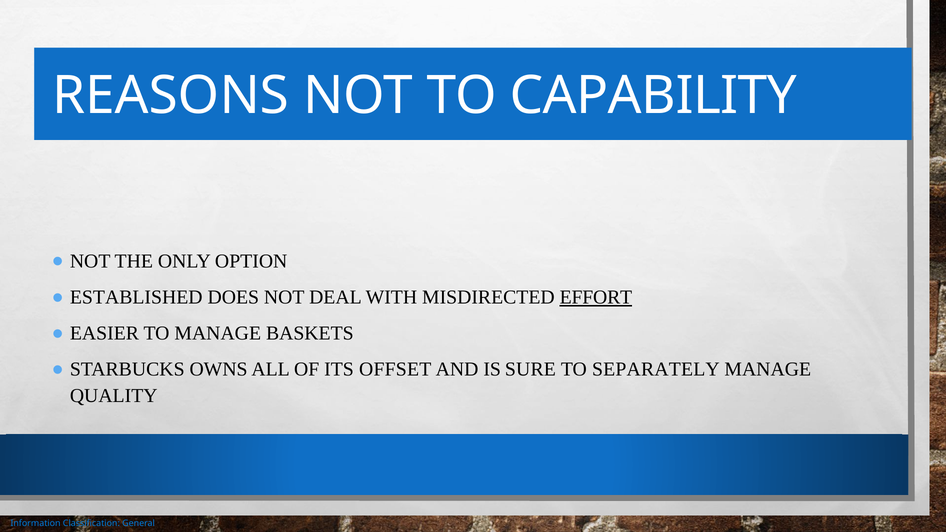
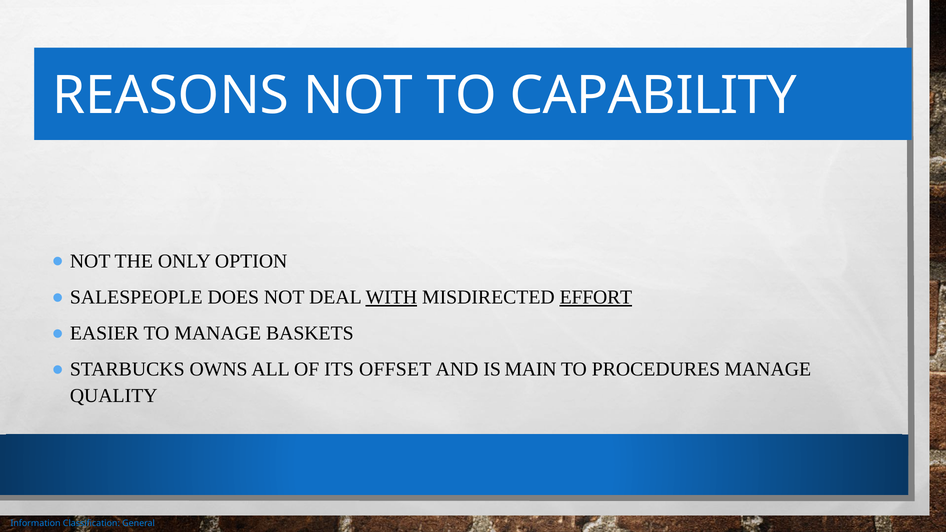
ESTABLISHED: ESTABLISHED -> SALESPEOPLE (136, 297)
WITH underline: none -> present (391, 297)
SURE: SURE -> MAIN (531, 369)
SEPARATELY: SEPARATELY -> PROCEDURES (656, 369)
